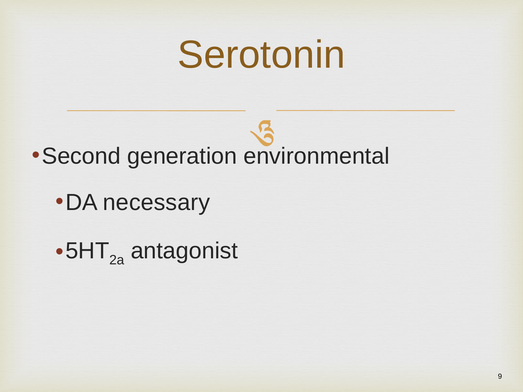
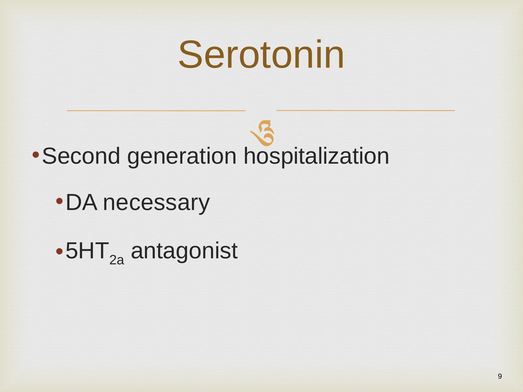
environmental: environmental -> hospitalization (317, 156)
